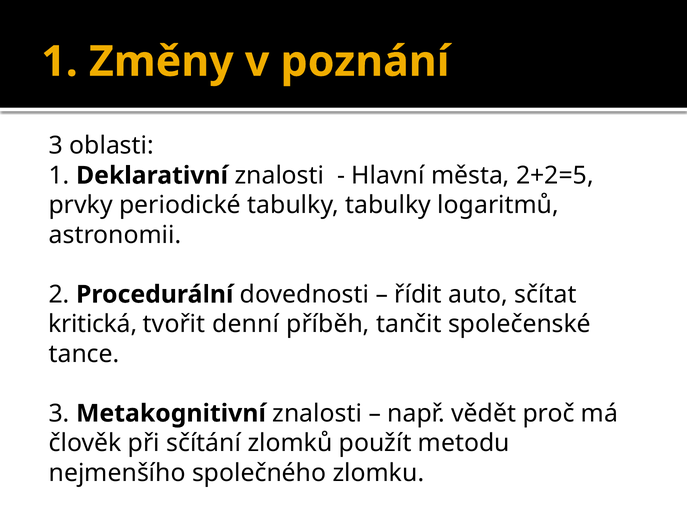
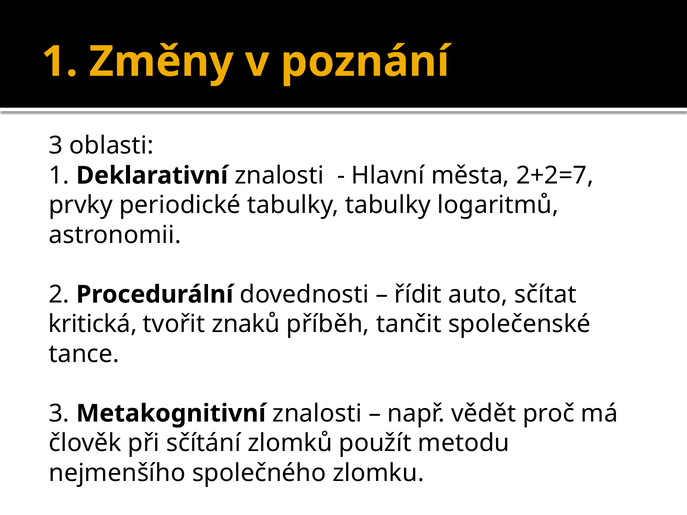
2+2=5: 2+2=5 -> 2+2=7 (555, 176)
denní: denní -> znaků (246, 324)
